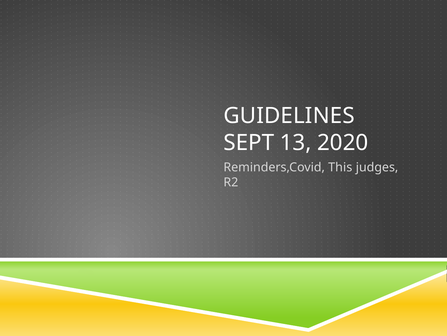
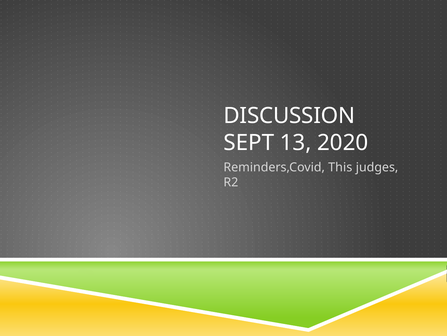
GUIDELINES: GUIDELINES -> DISCUSSION (289, 116)
